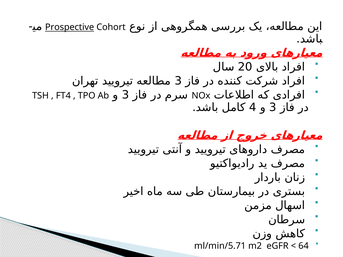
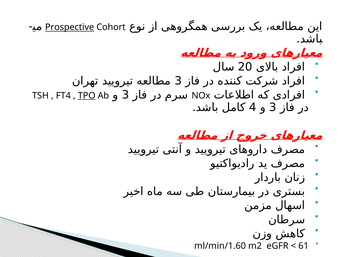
TPO underline: none -> present (87, 96)
ml/min/5.71: ml/min/5.71 -> ml/min/1.60 (220, 246)
64: 64 -> 61 (304, 246)
